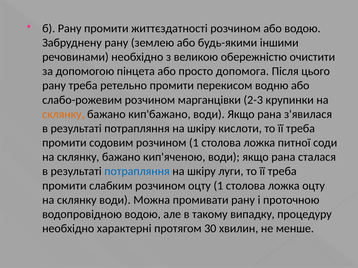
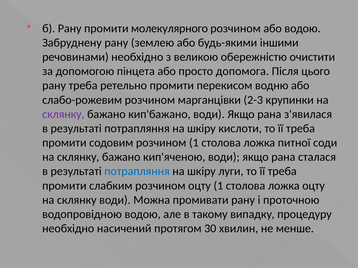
життєздатності: життєздатності -> молекулярного (169, 28)
склянку colour: orange -> purple (63, 114)
характерні: характерні -> насичений (124, 229)
